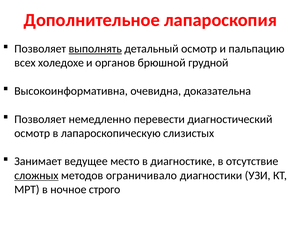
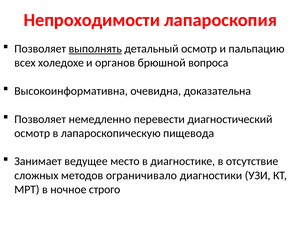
Дополнительное: Дополнительное -> Непроходимости (92, 20)
грудной: грудной -> вопроса (208, 63)
слизистых: слизистых -> пищевода (189, 133)
сложных underline: present -> none (36, 175)
